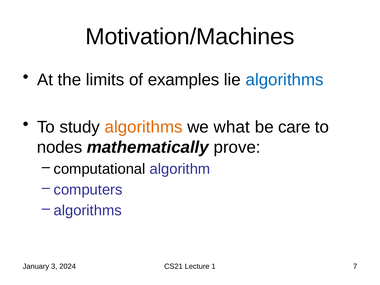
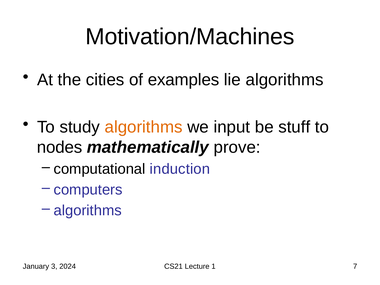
limits: limits -> cities (105, 80)
algorithms colour: blue -> black (285, 80)
what: what -> input (232, 127)
care: care -> stuff (294, 127)
algorithm: algorithm -> induction (180, 169)
